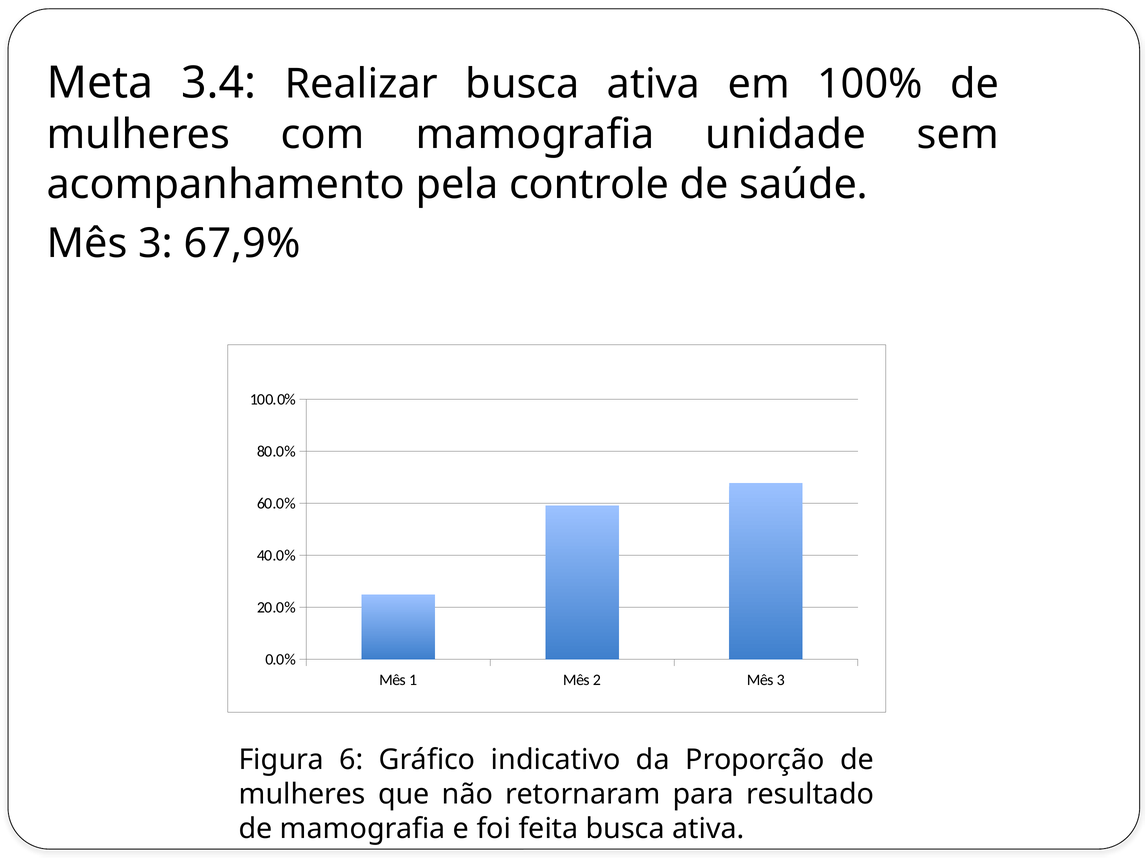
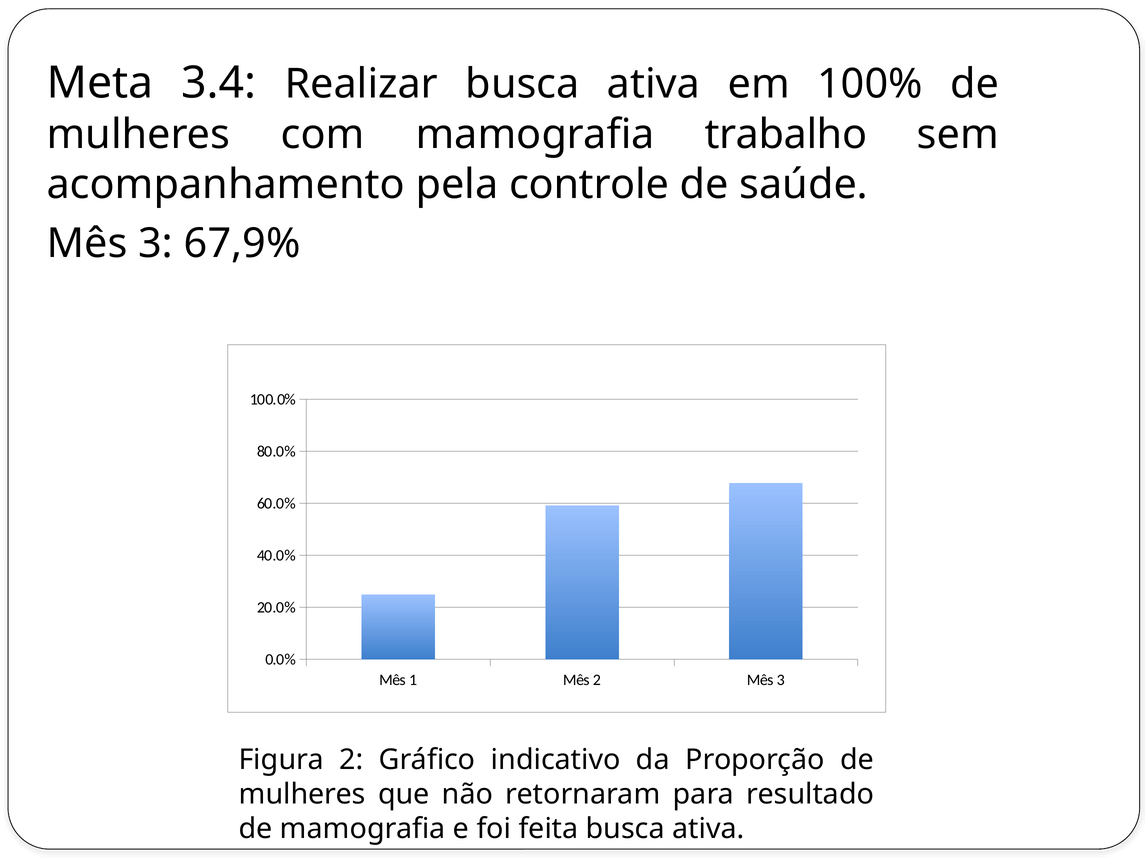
unidade: unidade -> trabalho (786, 135)
Figura 6: 6 -> 2 (351, 760)
